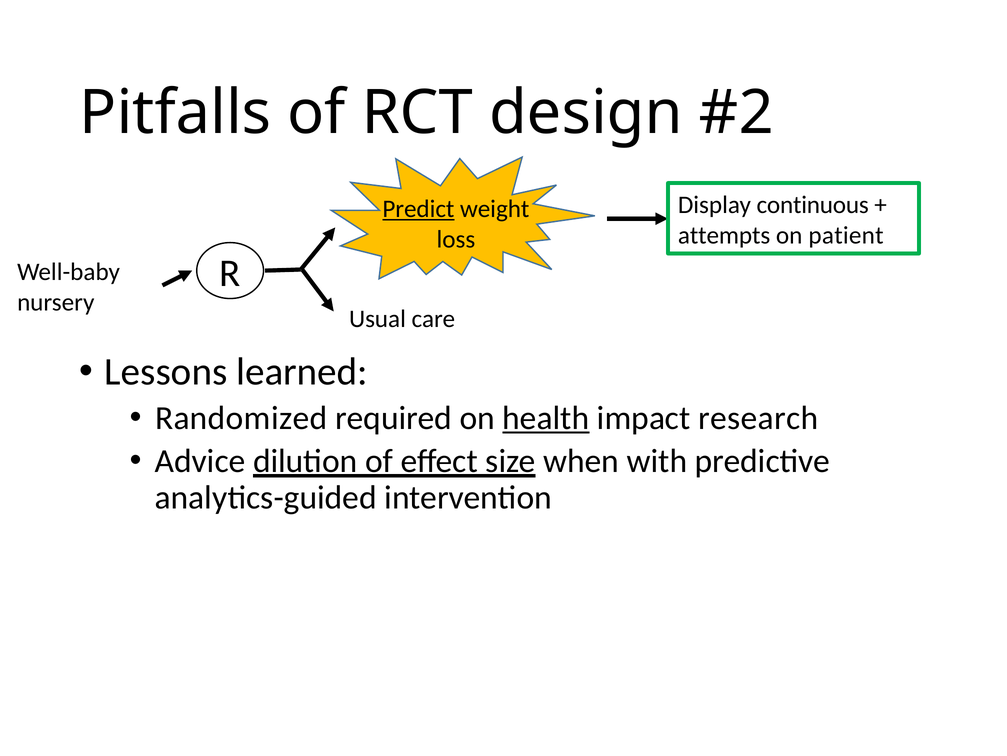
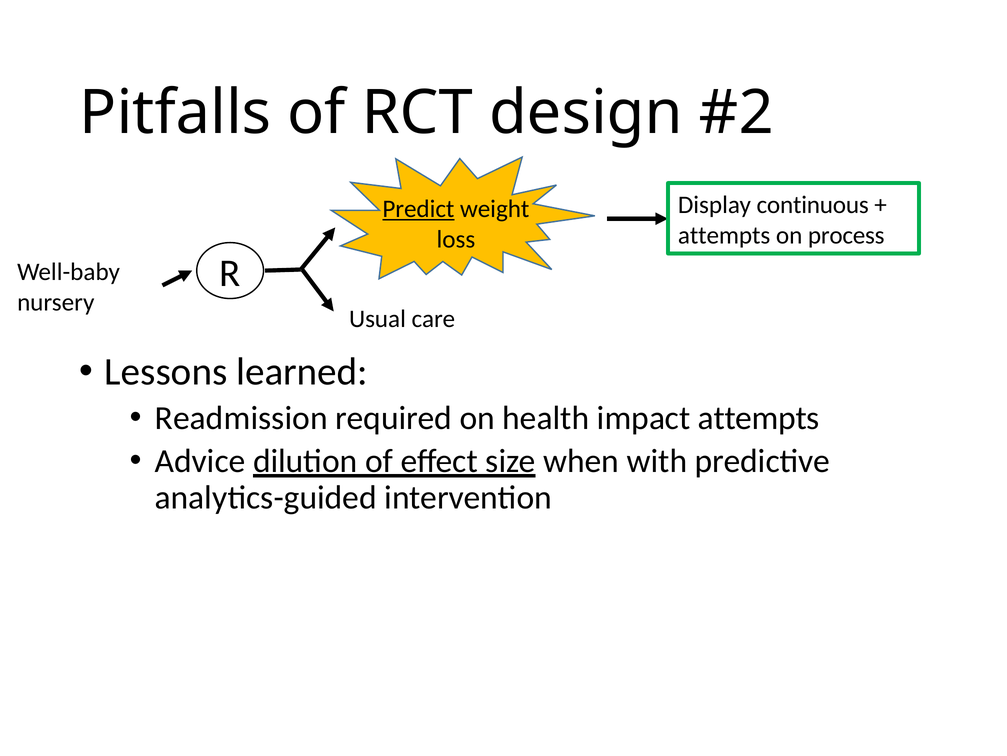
patient: patient -> process (846, 235)
Randomized: Randomized -> Readmission (241, 418)
health underline: present -> none (546, 418)
impact research: research -> attempts (759, 418)
